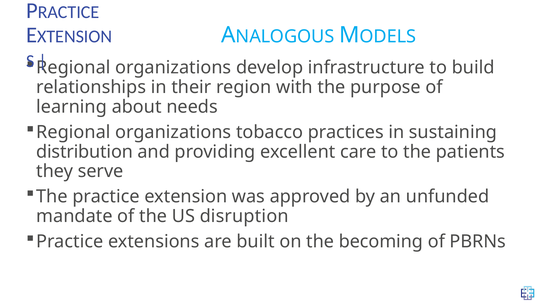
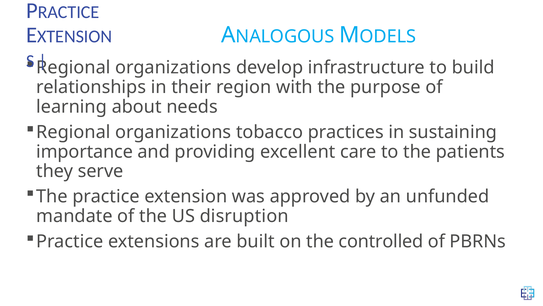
distribution: distribution -> importance (85, 151)
becoming: becoming -> controlled (381, 241)
